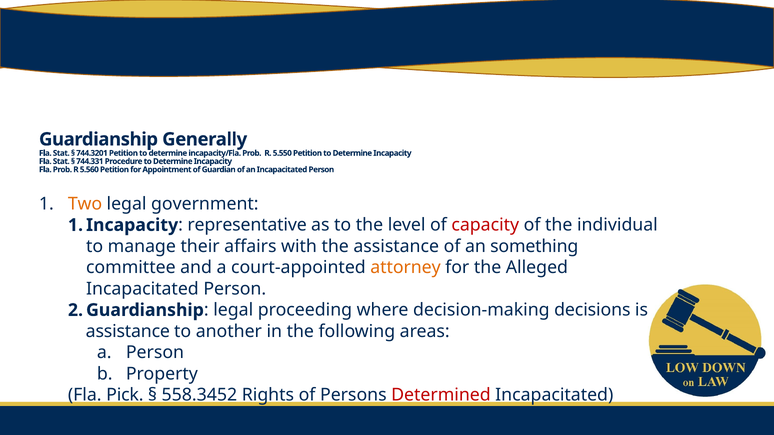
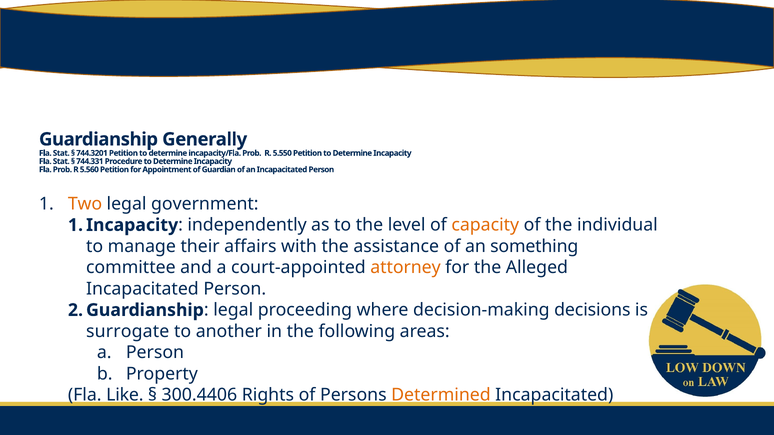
representative: representative -> independently (247, 225)
capacity colour: red -> orange (485, 225)
assistance: assistance -> surrogate (128, 332)
Pick: Pick -> Like (125, 395)
558.3452: 558.3452 -> 300.4406 (199, 395)
Determined colour: red -> orange (441, 395)
